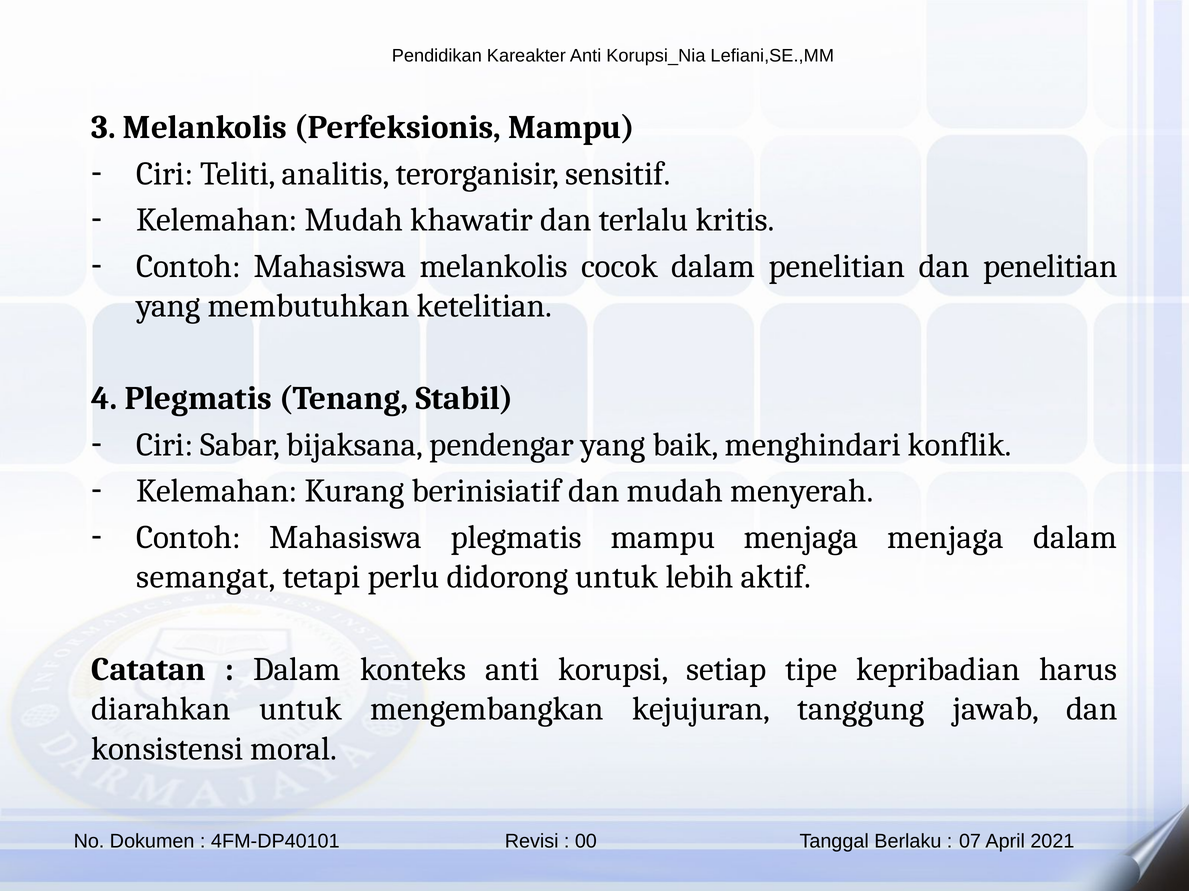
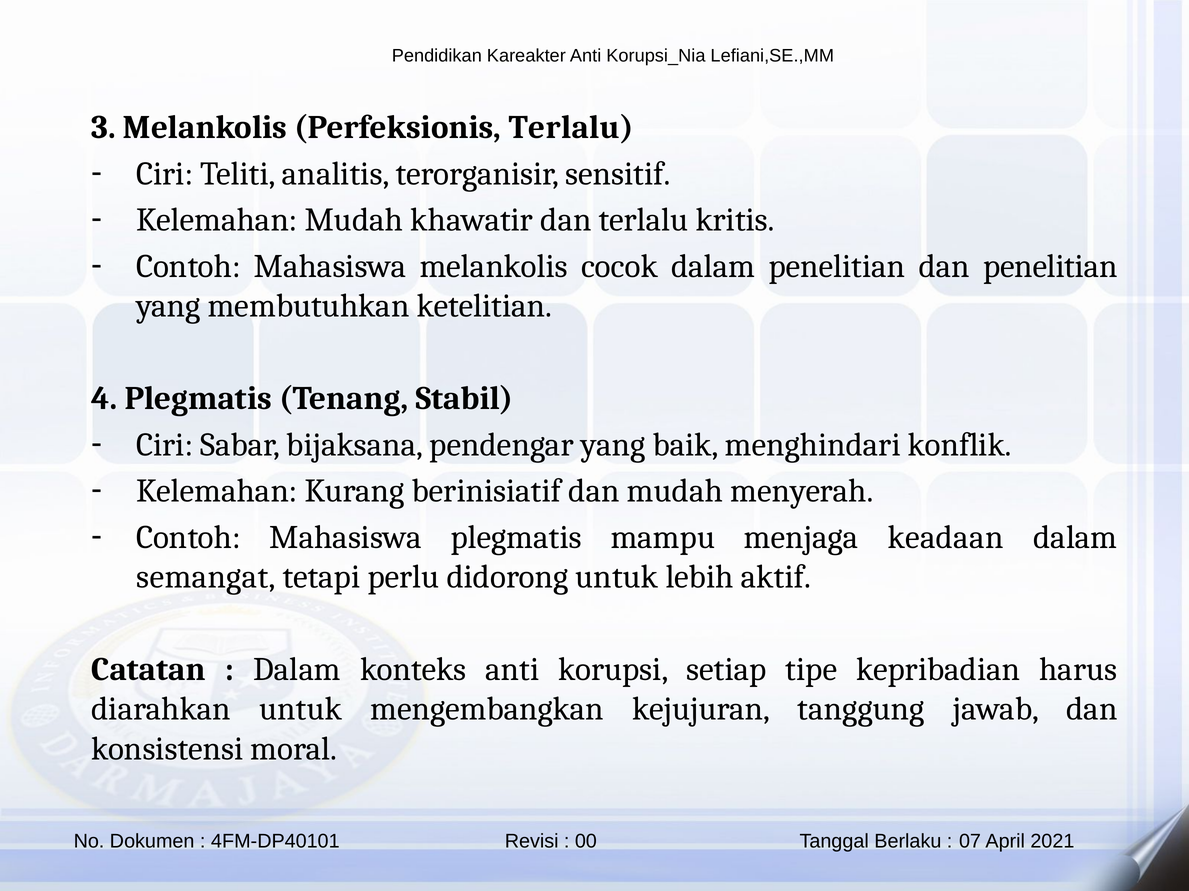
Perfeksionis Mampu: Mampu -> Terlalu (571, 128)
menjaga menjaga: menjaga -> keadaan (946, 538)
